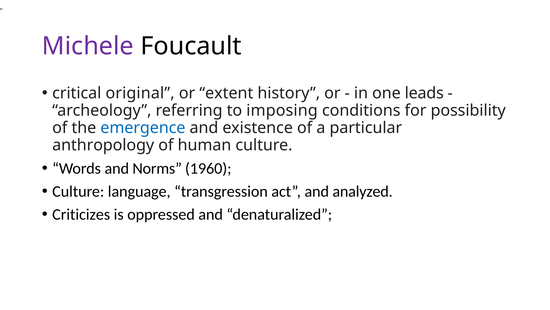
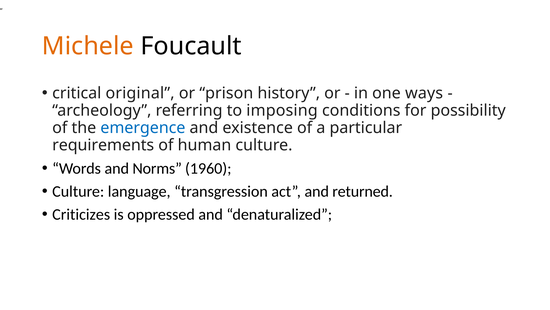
Michele colour: purple -> orange (88, 46)
extent: extent -> prison (226, 93)
leads: leads -> ways (424, 93)
anthropology: anthropology -> requirements (103, 145)
analyzed: analyzed -> returned (363, 191)
